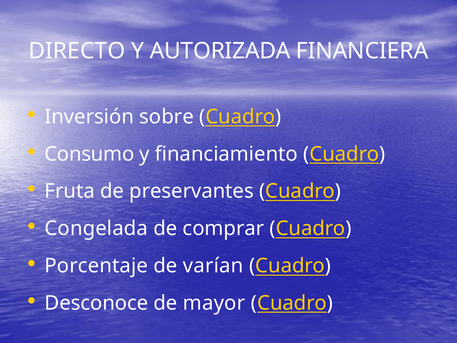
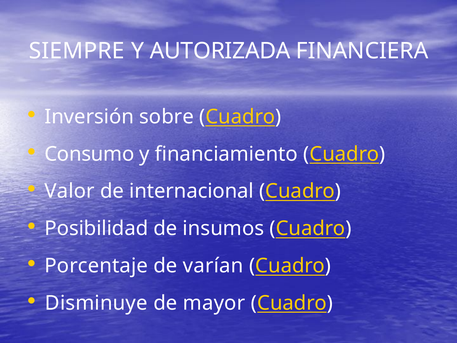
DIRECTO: DIRECTO -> SIEMPRE (77, 51)
Fruta: Fruta -> Valor (70, 191)
preservantes: preservantes -> internacional (192, 191)
Congelada: Congelada -> Posibilidad (96, 228)
comprar: comprar -> insumos (223, 228)
Desconoce: Desconoce -> Disminuye (96, 303)
